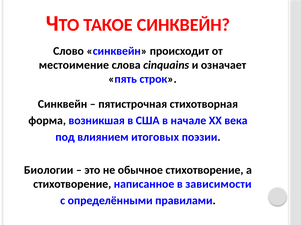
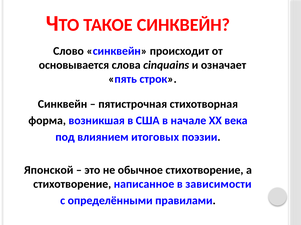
местоимение: местоимение -> основывается (74, 65)
Биологии: Биологии -> Японской (49, 171)
